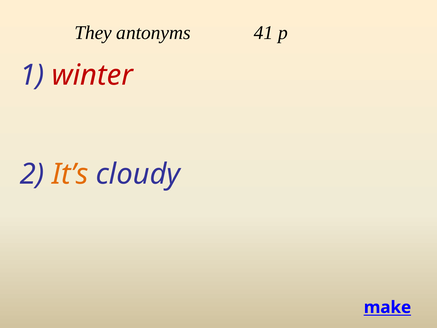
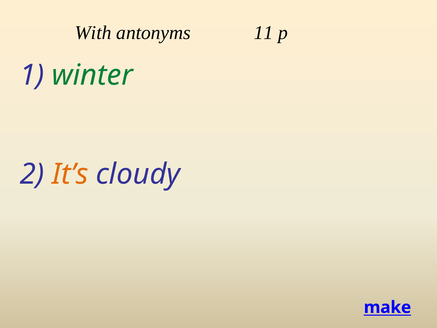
They: They -> With (93, 33)
41: 41 -> 11 (264, 33)
winter colour: red -> green (92, 75)
